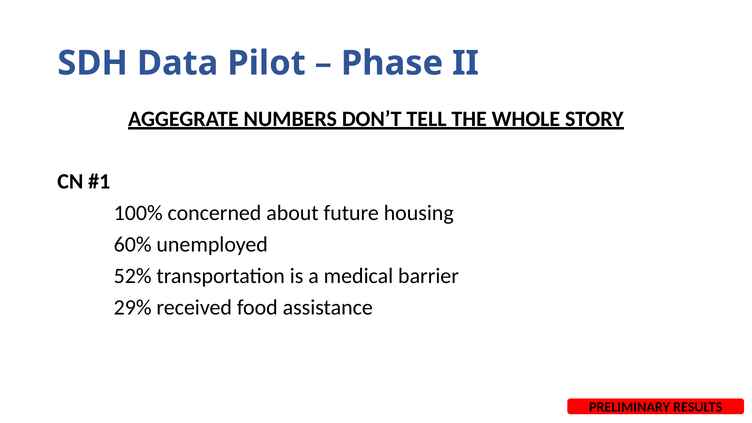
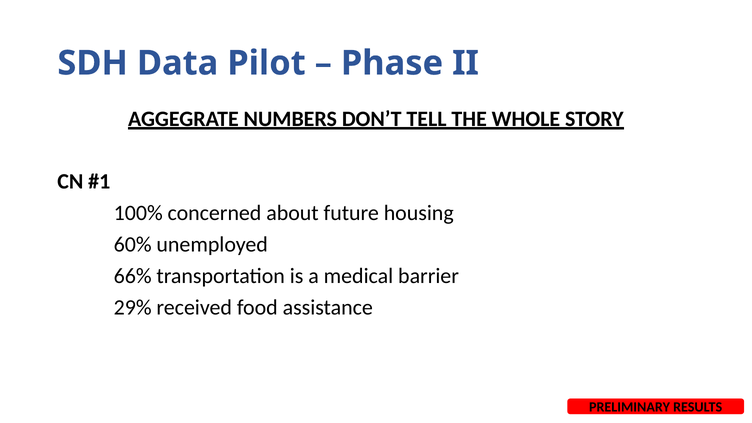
52%: 52% -> 66% (133, 276)
